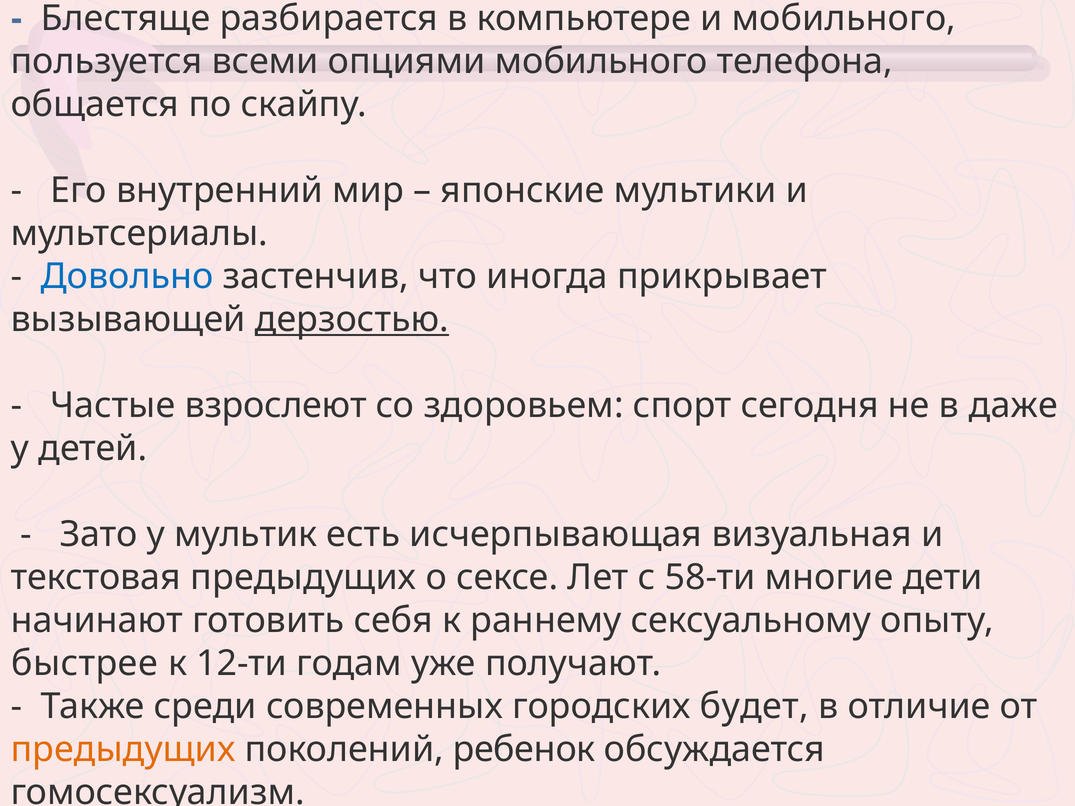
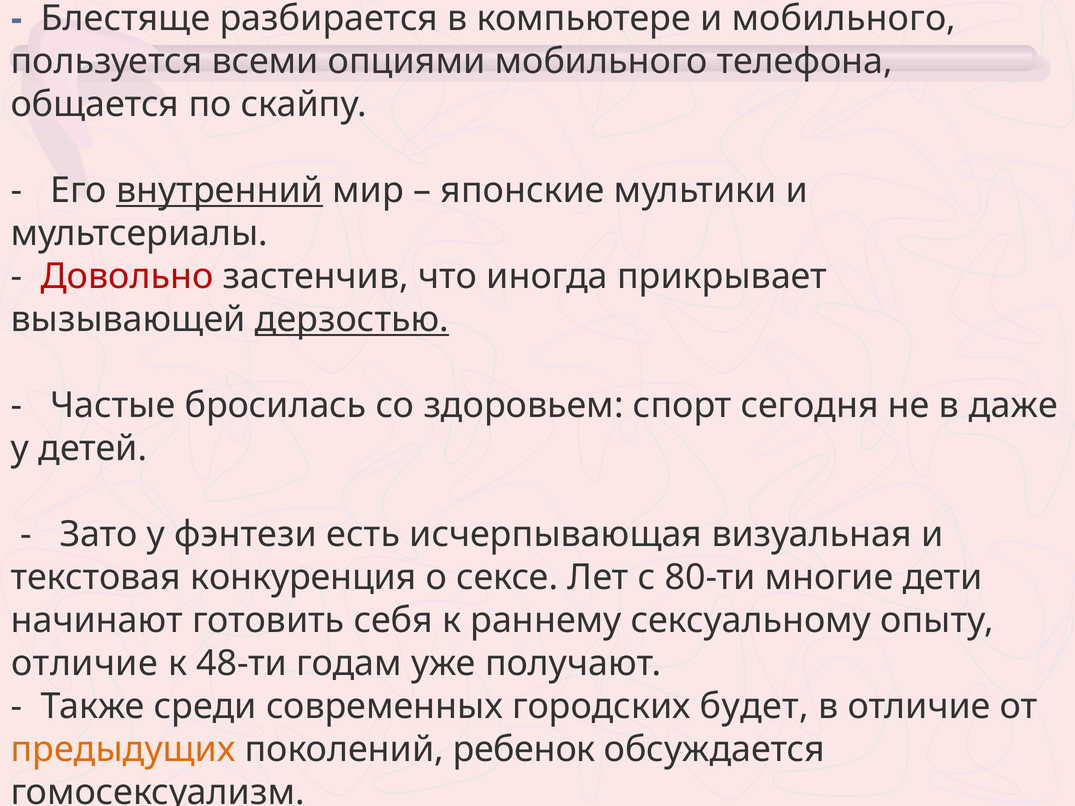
внутренний underline: none -> present (220, 191)
Довольно colour: blue -> red (127, 277)
взрослеют: взрослеют -> бросилась (276, 406)
мультик: мультик -> фэнтези (246, 535)
текстовая предыдущих: предыдущих -> конкуренция (304, 578)
58-ти: 58-ти -> 80-ти (710, 578)
быстрее: быстрее -> отличие (85, 664)
12-ти: 12-ти -> 48-ти (242, 664)
